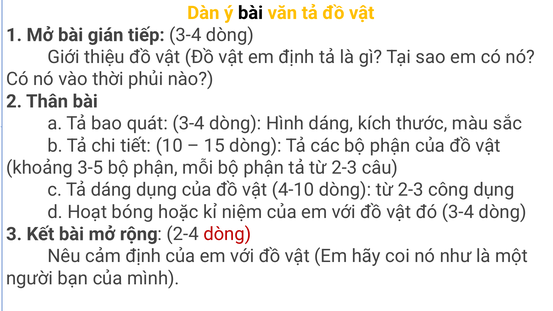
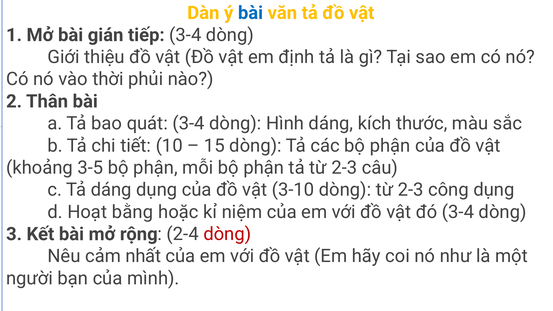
bài colour: black -> blue (250, 13)
4-10: 4-10 -> 3-10 (293, 190)
bóng: bóng -> bằng (133, 212)
cảm định: định -> nhất (143, 256)
